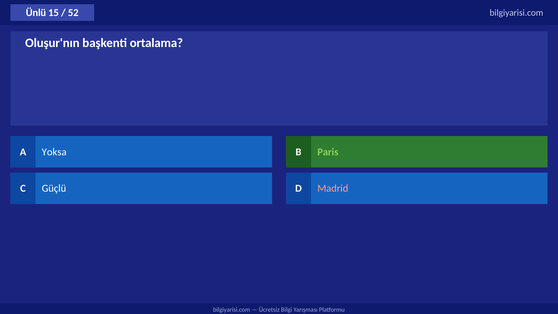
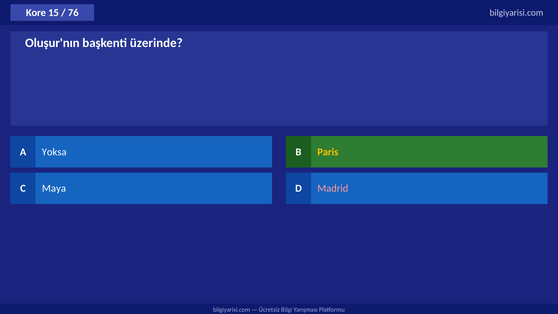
Ünlü: Ünlü -> Kore (36, 13)
52: 52 -> 76 (73, 13)
ortalama: ortalama -> üzerinde (156, 43)
Paris colour: light green -> yellow (328, 152)
Güçlü: Güçlü -> Maya (54, 188)
